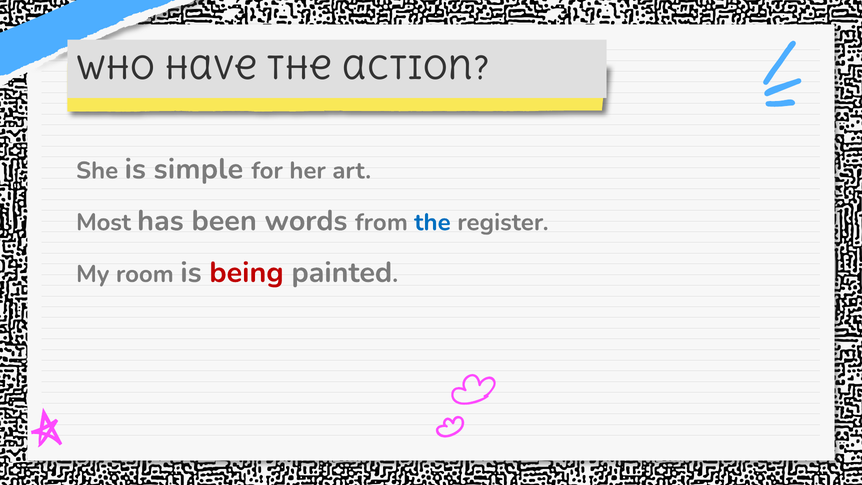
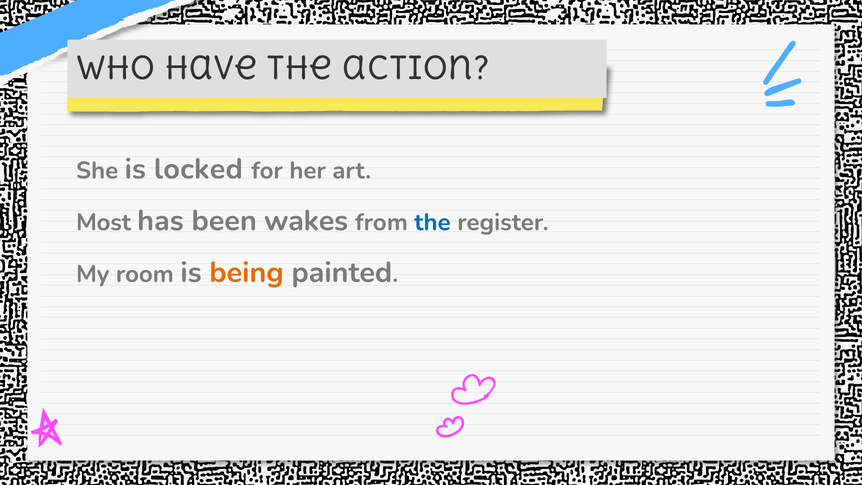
simple: simple -> locked (198, 169)
words: words -> wakes (306, 221)
being colour: red -> orange (246, 272)
